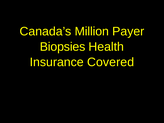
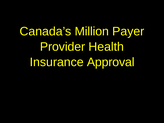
Biopsies: Biopsies -> Provider (63, 47)
Covered: Covered -> Approval (111, 62)
